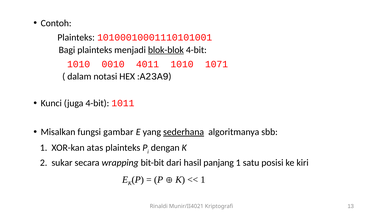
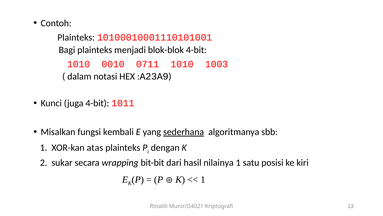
blok-blok underline: present -> none (166, 50)
4011: 4011 -> 0711 (148, 64)
1071: 1071 -> 1003 (217, 64)
gambar: gambar -> kembali (118, 132)
panjang: panjang -> nilainya (219, 162)
